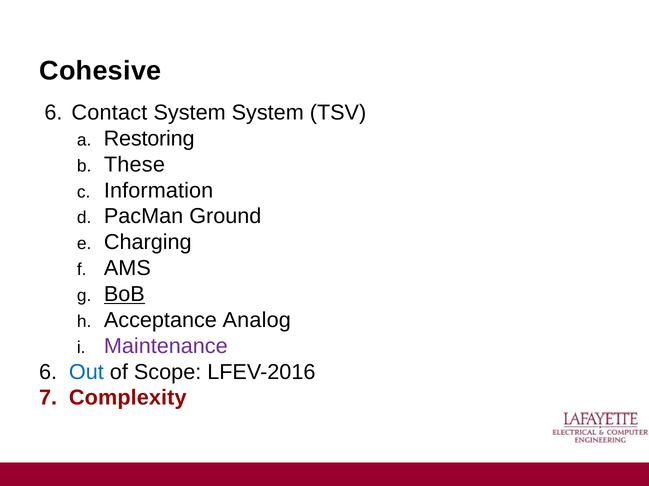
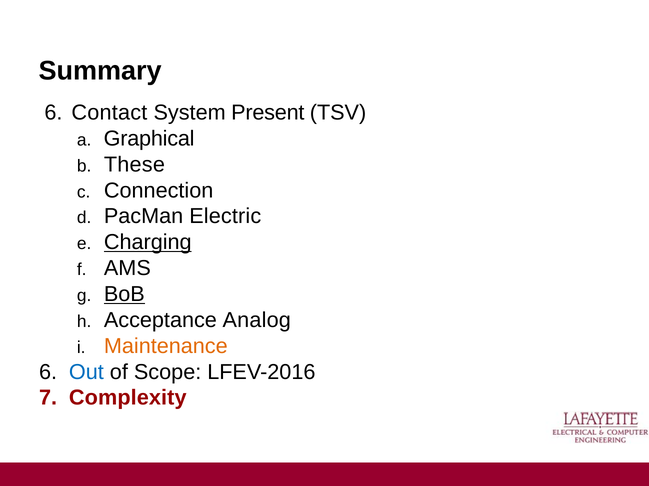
Cohesive: Cohesive -> Summary (100, 71)
System System: System -> Present (268, 113)
Restoring: Restoring -> Graphical (149, 139)
Information: Information -> Connection (159, 191)
Ground: Ground -> Electric (225, 217)
Charging underline: none -> present (148, 243)
Maintenance colour: purple -> orange (166, 346)
